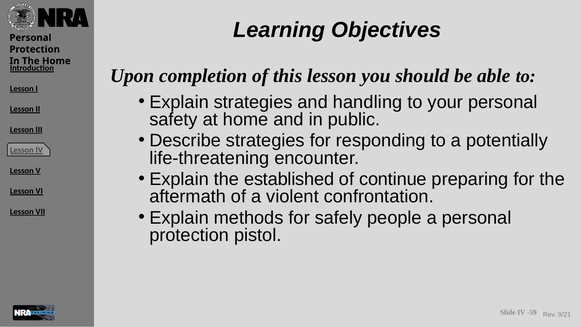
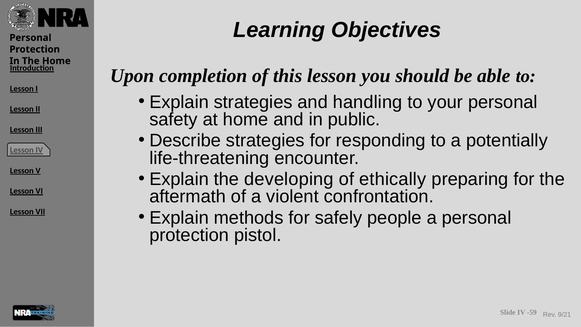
established: established -> developing (289, 179)
continue: continue -> ethically (393, 179)
